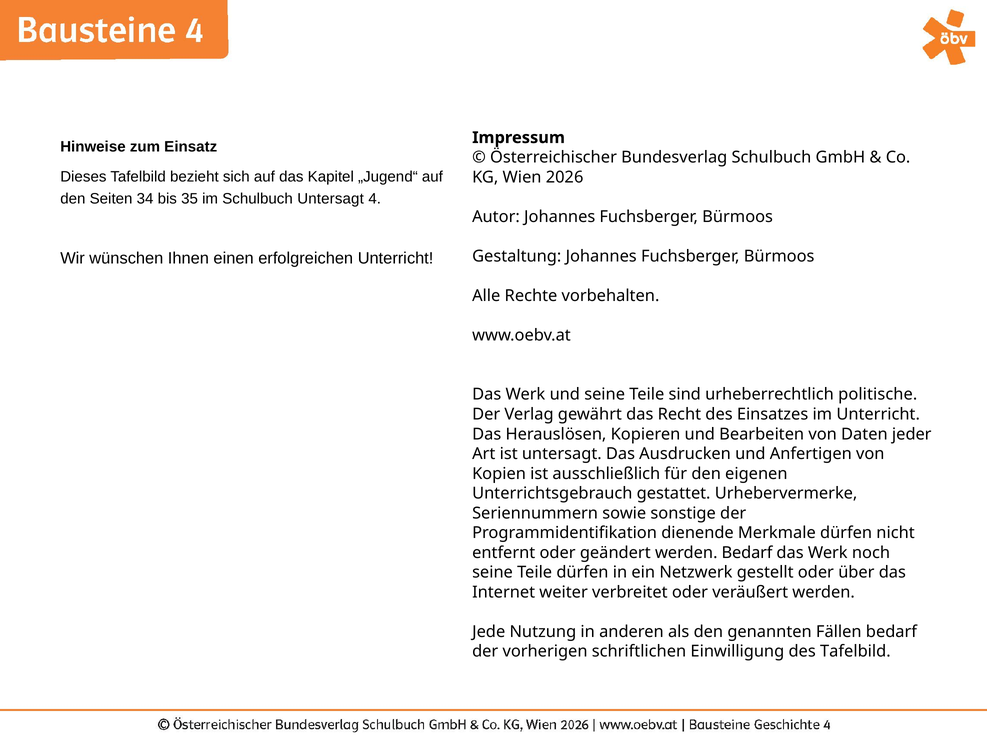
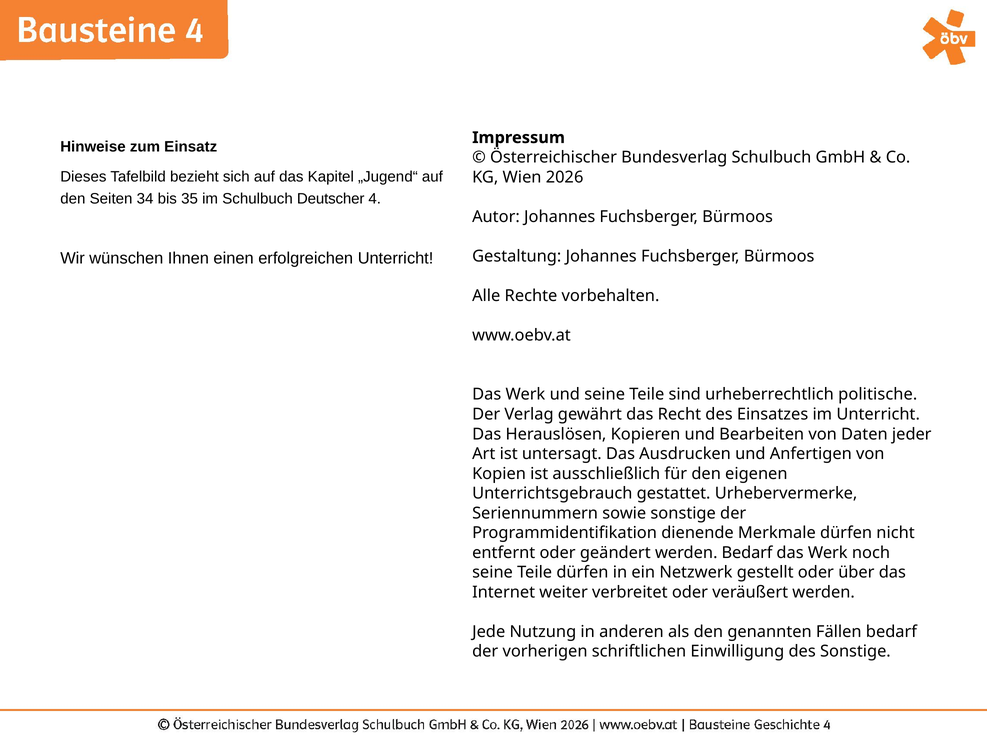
Schulbuch Untersagt: Untersagt -> Deutscher (331, 199)
des Tafelbild: Tafelbild -> Sonstige (855, 651)
